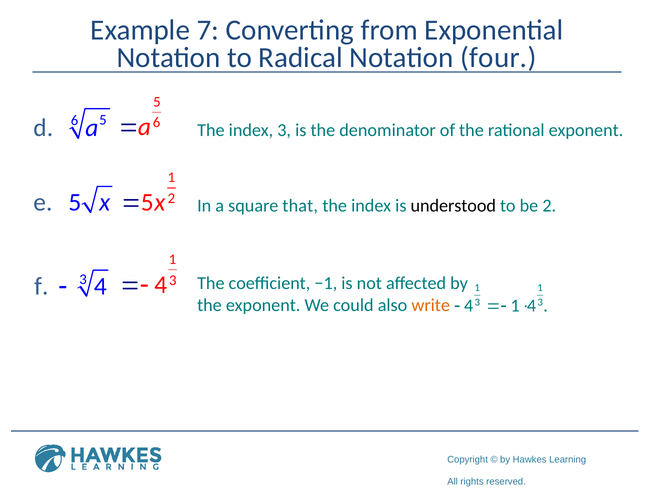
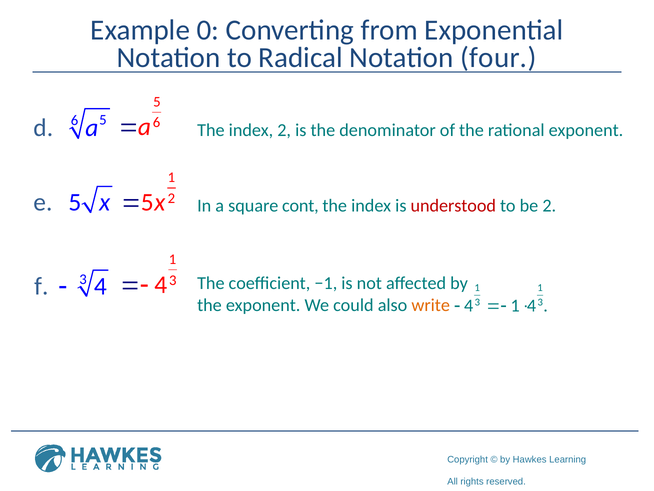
7: 7 -> 0 (208, 30)
index 3: 3 -> 2 (284, 130)
that: that -> cont (300, 205)
understood colour: black -> red (453, 205)
